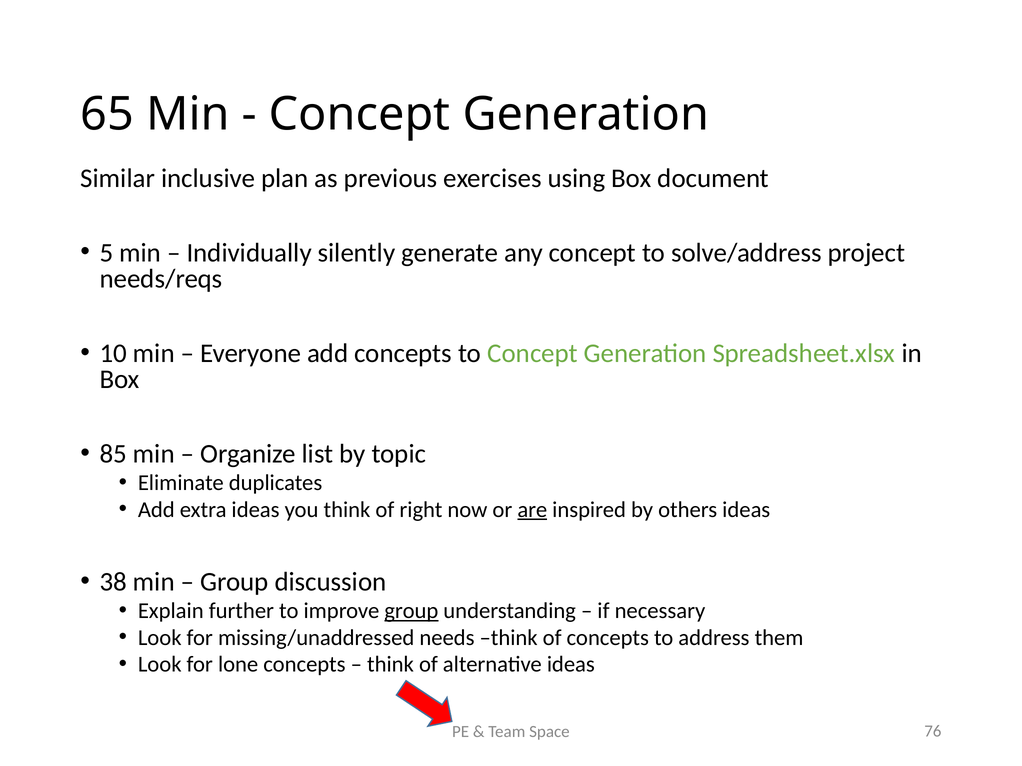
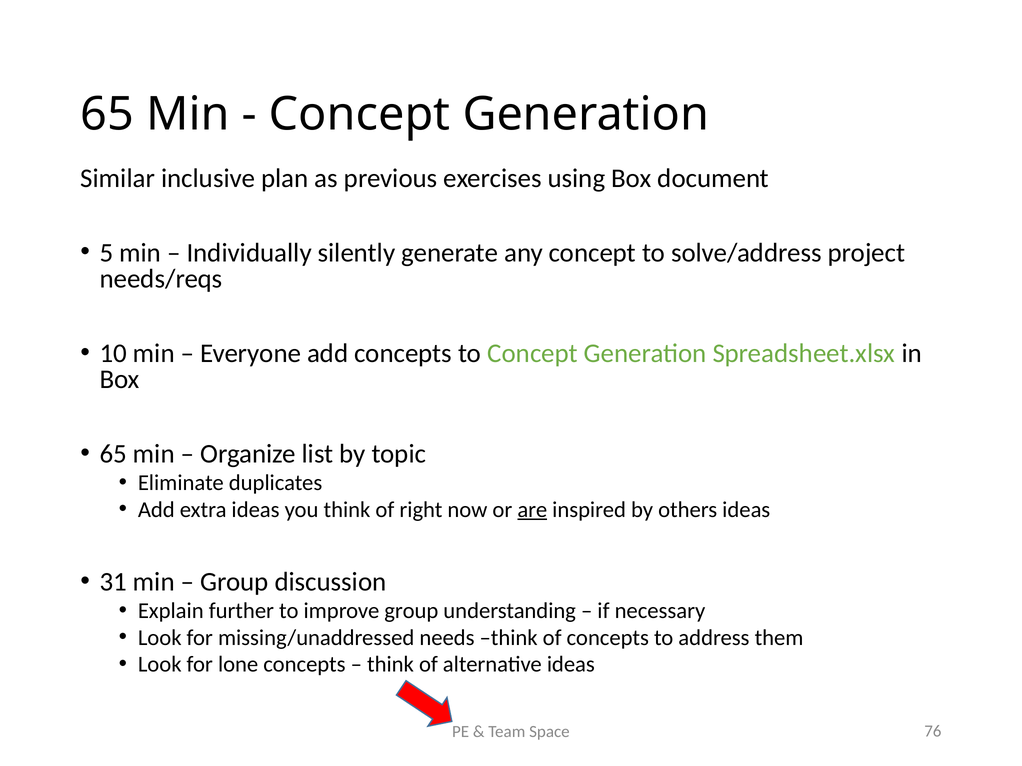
85: 85 -> 65 (113, 454)
38: 38 -> 31 (113, 582)
group underline: present -> none (411, 611)
